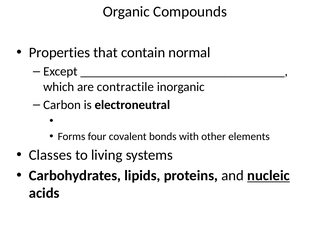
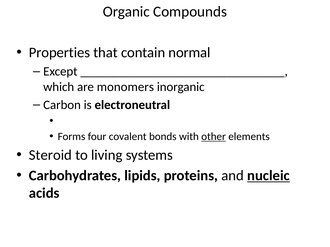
contractile: contractile -> monomers (125, 87)
other underline: none -> present (214, 137)
Classes: Classes -> Steroid (50, 155)
